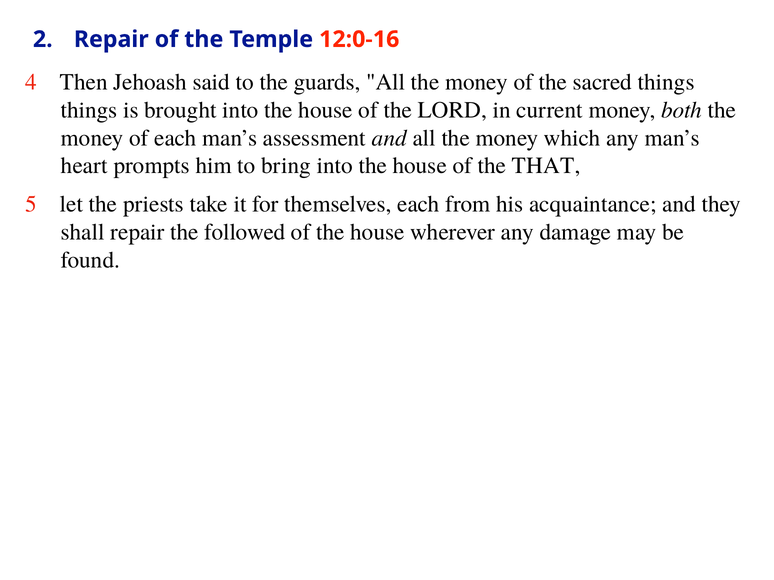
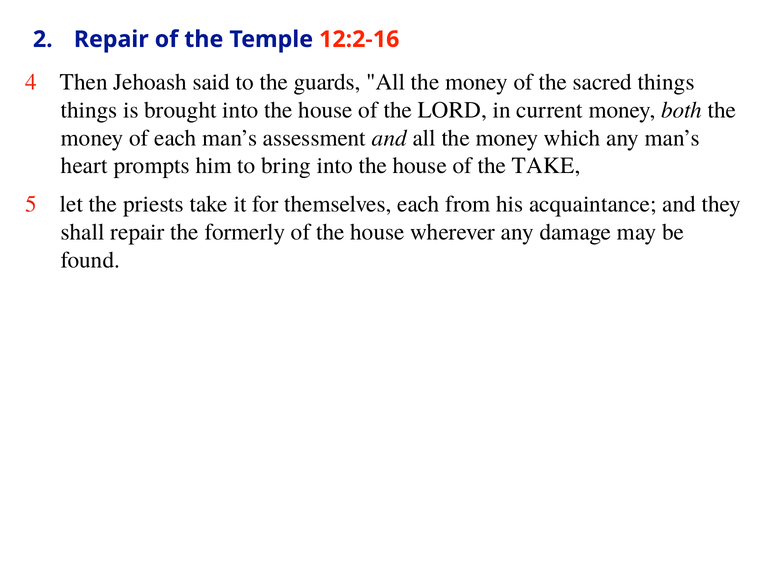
12:0-16: 12:0-16 -> 12:2-16 (359, 39)
the THAT: THAT -> TAKE (546, 166)
followed: followed -> formerly (245, 232)
